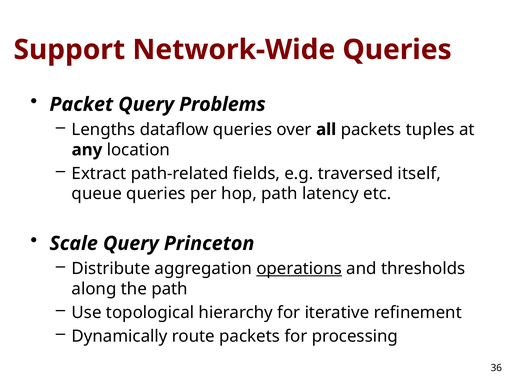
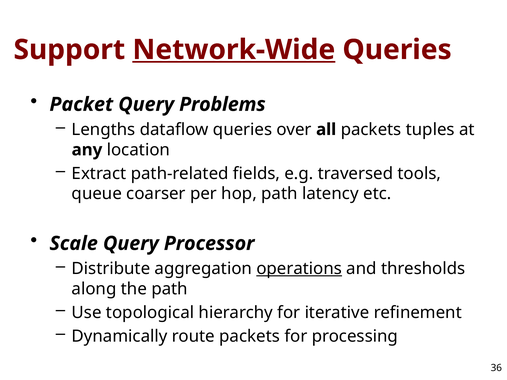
Network-Wide underline: none -> present (234, 50)
itself: itself -> tools (419, 174)
queue queries: queries -> coarser (156, 194)
Princeton: Princeton -> Processor (209, 244)
